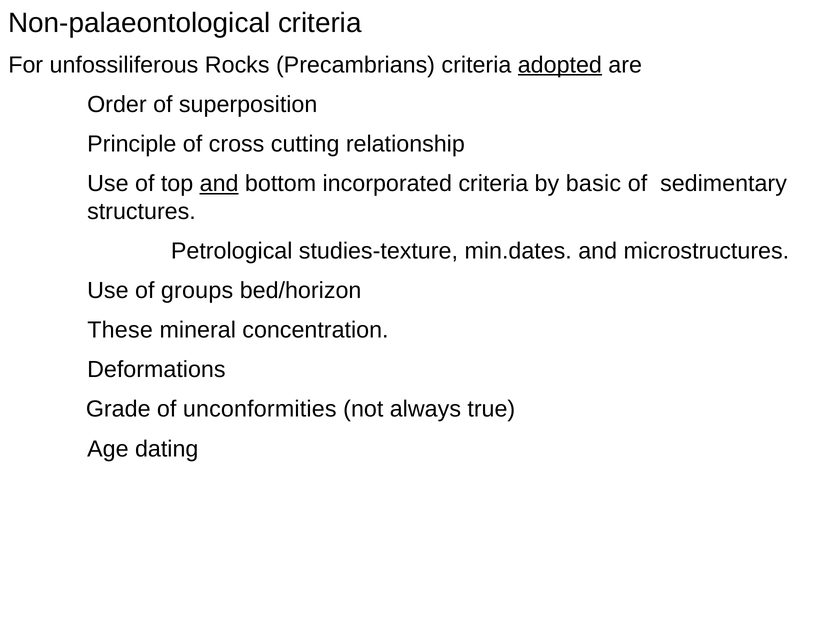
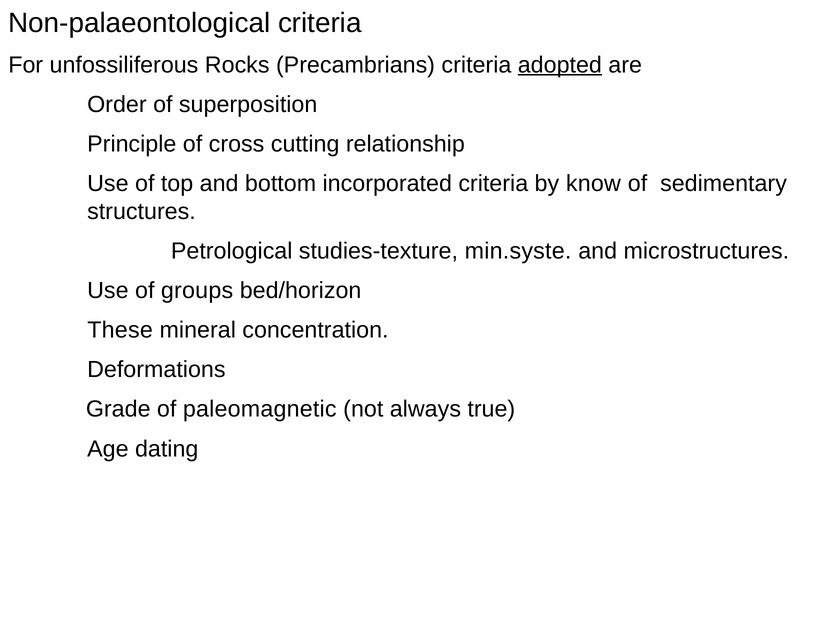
and underline: present -> none (219, 183)
basic: basic -> know (593, 183)
min.dates: min.dates -> min.syste (518, 251)
unconformities: unconformities -> paleomagnetic (260, 409)
